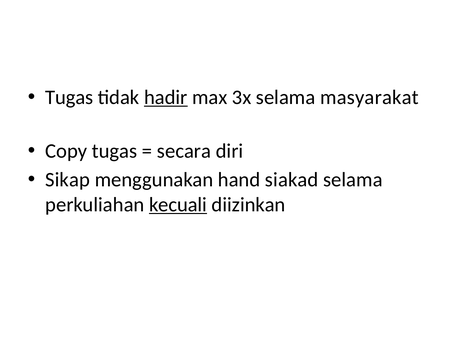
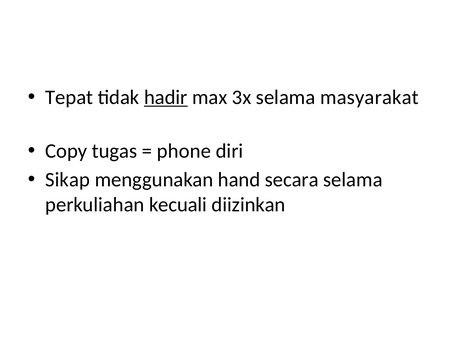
Tugas: Tugas -> Tepat (69, 97)
secara: secara -> phone (184, 151)
siakad: siakad -> secara (292, 180)
kecuali underline: present -> none (178, 205)
